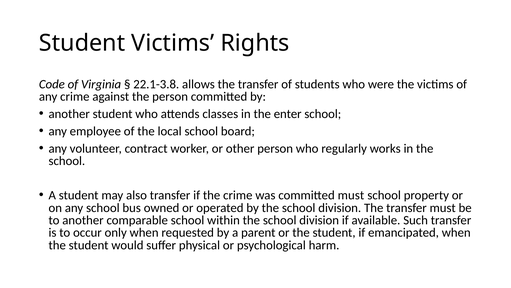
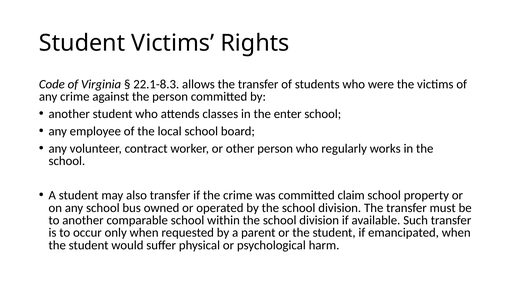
22.1-3.8: 22.1-3.8 -> 22.1-8.3 (156, 84)
committed must: must -> claim (351, 195)
